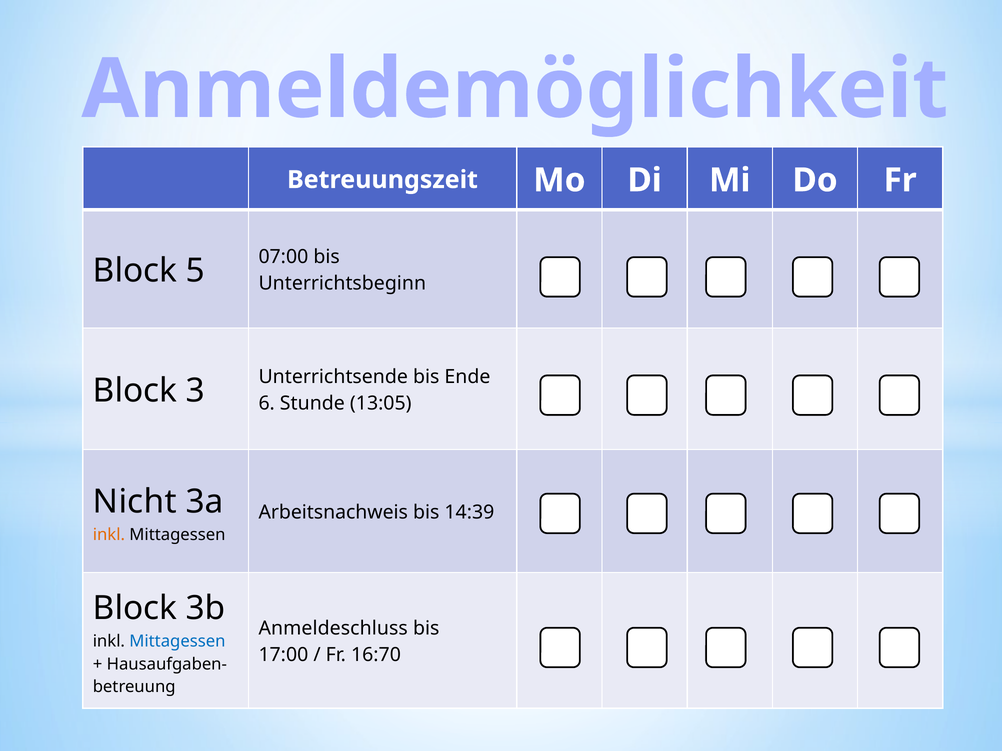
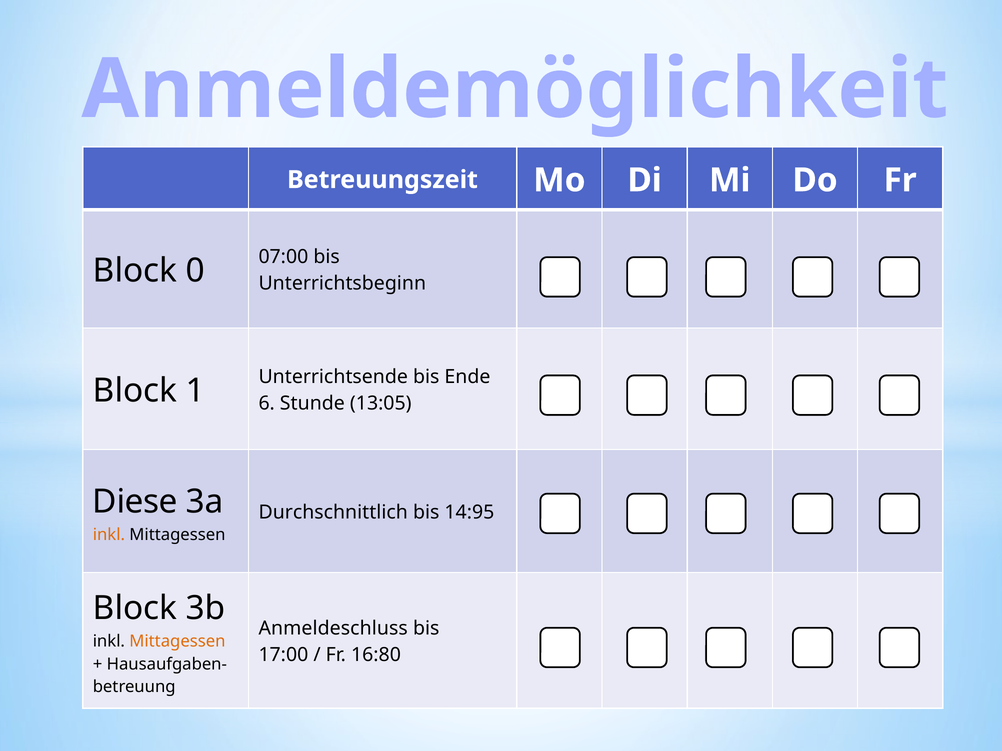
5: 5 -> 0 (195, 271)
3: 3 -> 1 (195, 391)
Nicht: Nicht -> Diese (135, 502)
Arbeitsnachweis: Arbeitsnachweis -> Durchschnittlich (333, 513)
14:39: 14:39 -> 14:95 (469, 513)
Mittagessen colour: blue -> orange (177, 642)
16:70: 16:70 -> 16:80 (376, 655)
